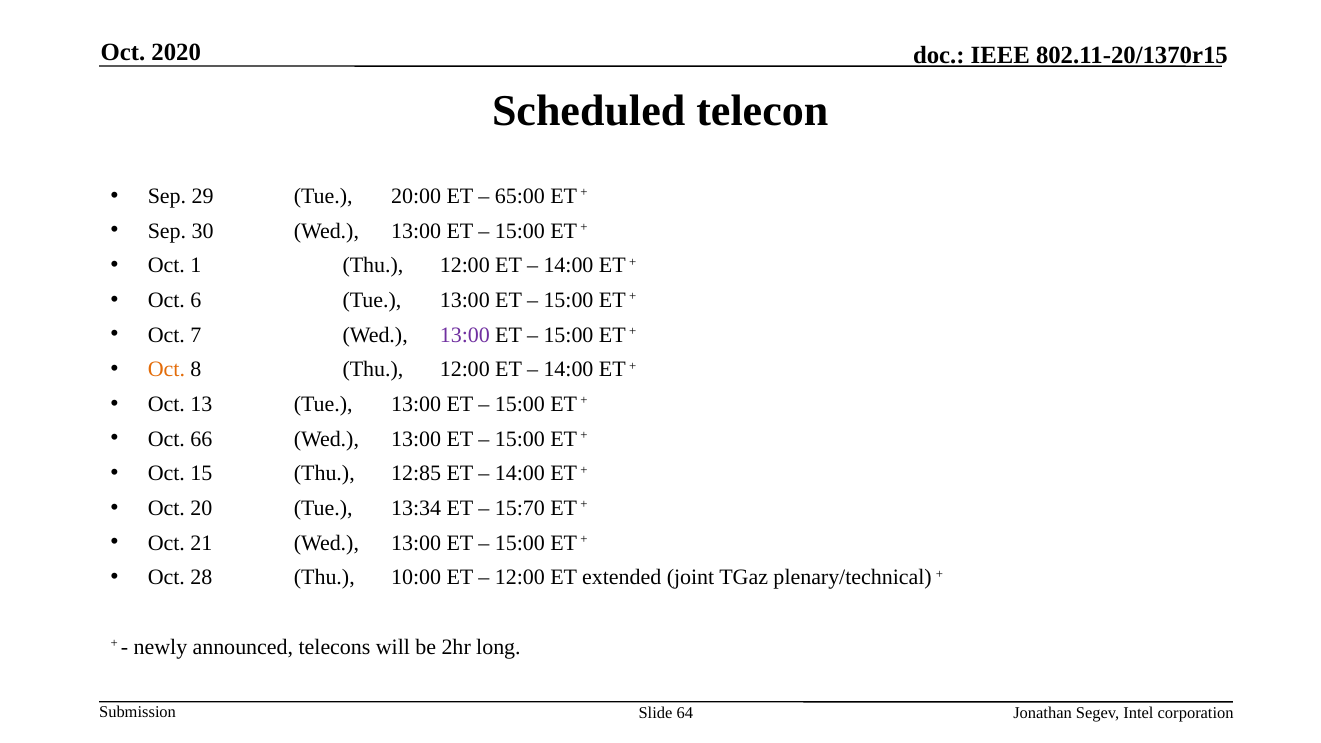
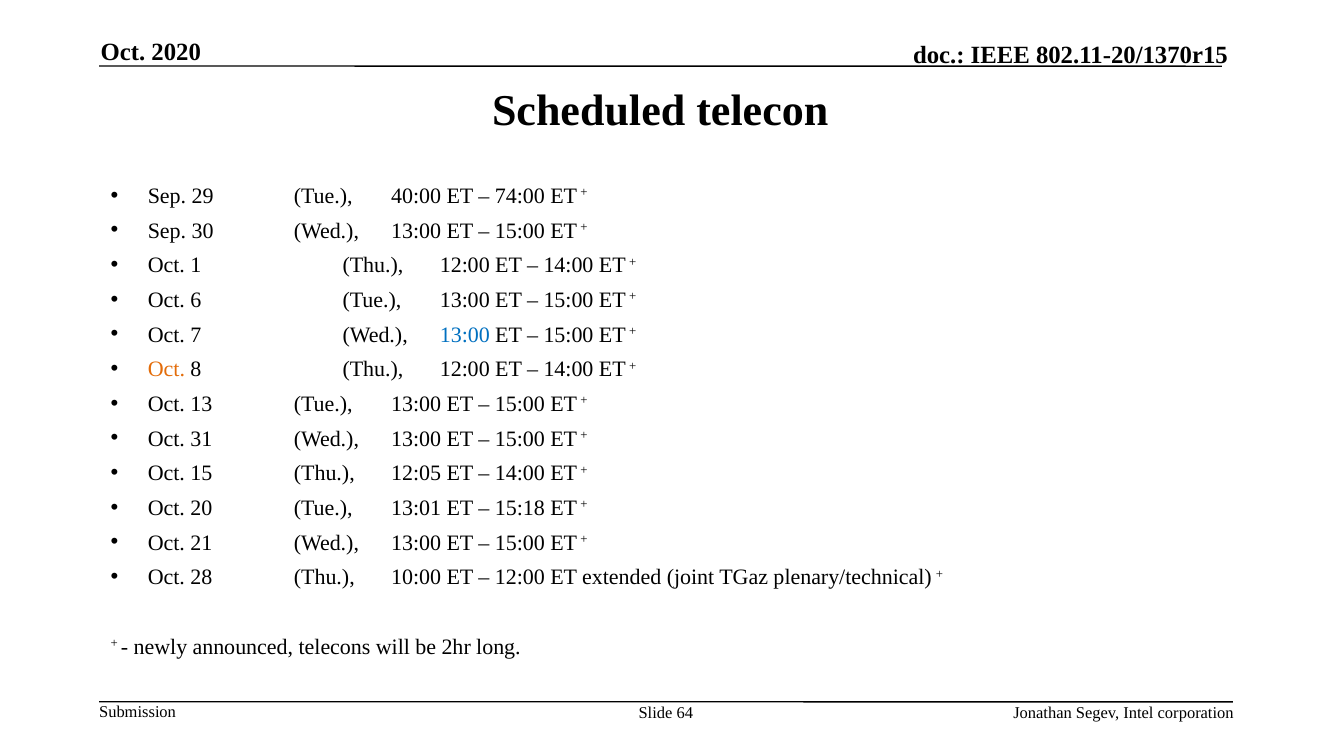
20:00: 20:00 -> 40:00 (416, 196)
65:00: 65:00 -> 74:00 (520, 196)
13:00 colour: purple -> blue (465, 335)
66: 66 -> 31 (201, 439)
12:85: 12:85 -> 12:05 (416, 474)
13:34: 13:34 -> 13:01 (416, 508)
15:70: 15:70 -> 15:18 (520, 508)
